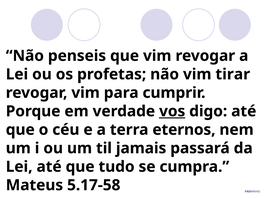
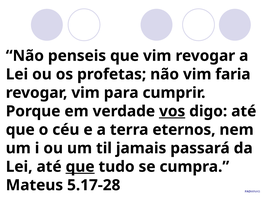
tirar: tirar -> faria (233, 74)
que underline: none -> present (80, 167)
5.17-58: 5.17-58 -> 5.17-28 (94, 185)
